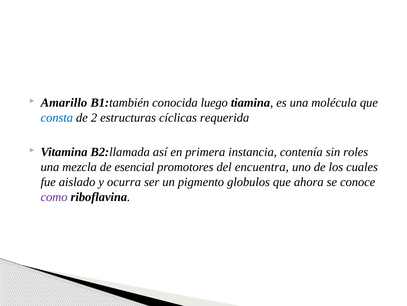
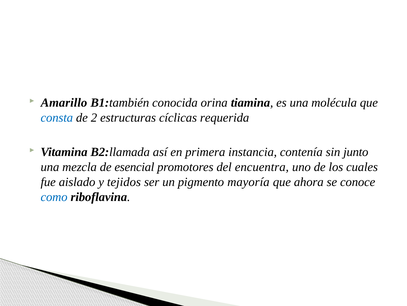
luego: luego -> orina (214, 103)
roles: roles -> junto (356, 152)
ocurra: ocurra -> tejidos (124, 182)
globulos: globulos -> mayoría (248, 182)
como colour: purple -> blue (54, 196)
